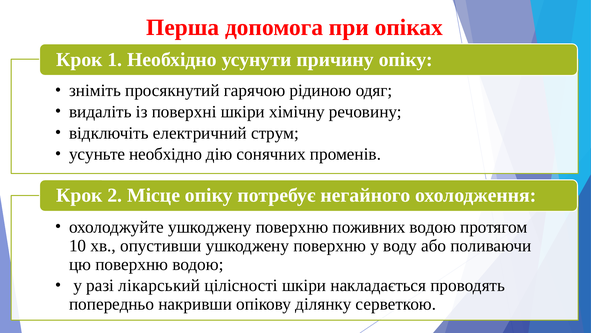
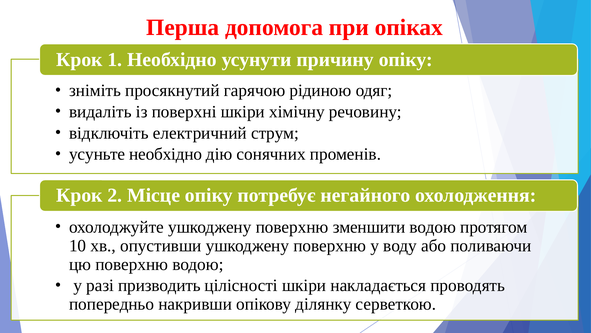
поживних: поживних -> зменшити (369, 227)
лікарський: лікарський -> призводить (159, 285)
